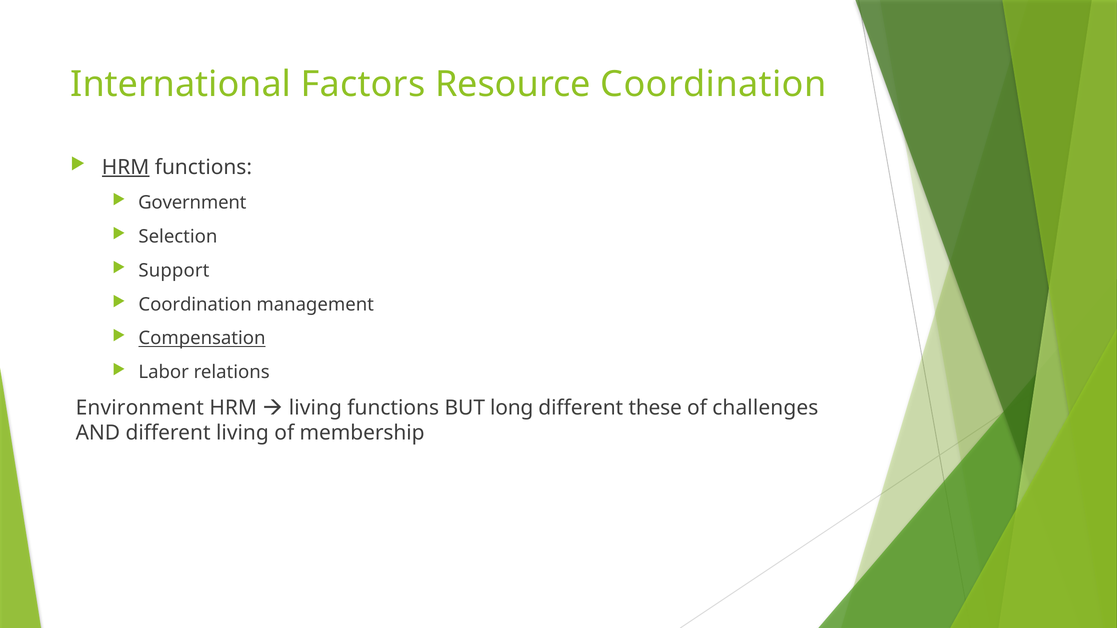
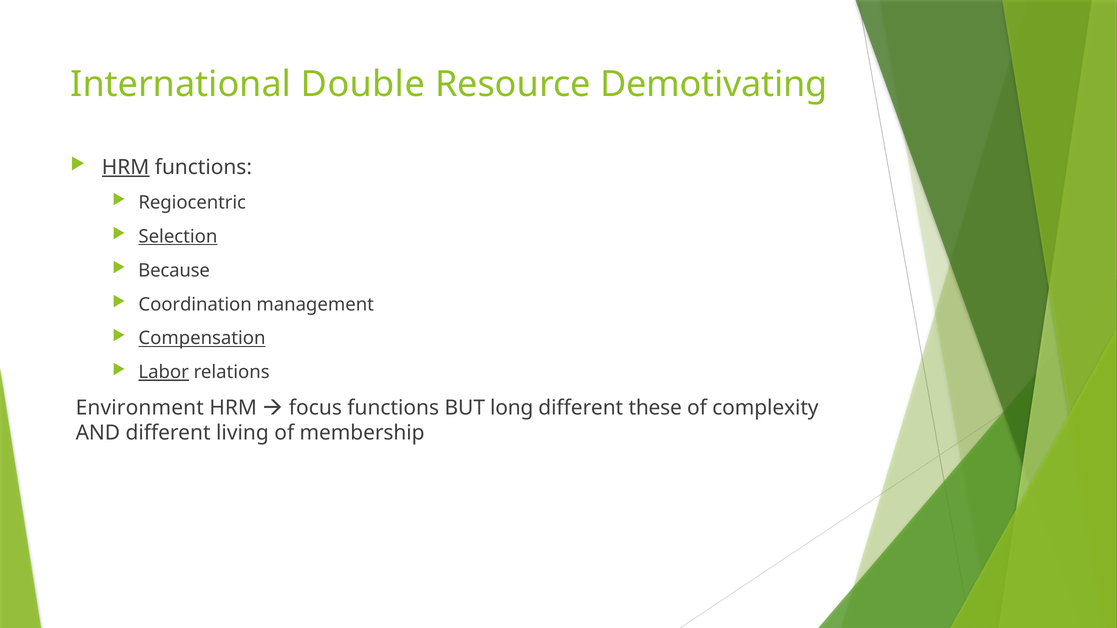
Factors: Factors -> Double (363, 84)
Resource Coordination: Coordination -> Demotivating (714, 84)
Government: Government -> Regiocentric (192, 203)
Selection underline: none -> present (178, 237)
Support: Support -> Because (174, 271)
Labor underline: none -> present (164, 372)
living: living -> focus (315, 408)
challenges: challenges -> complexity (765, 408)
